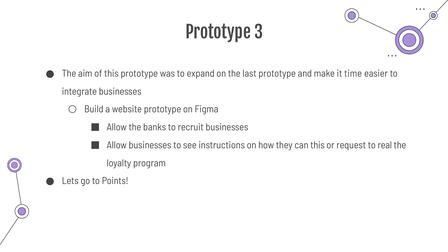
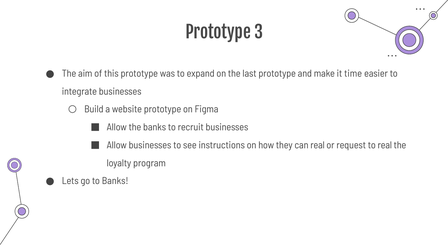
can this: this -> real (318, 145)
to Points: Points -> Banks (115, 181)
